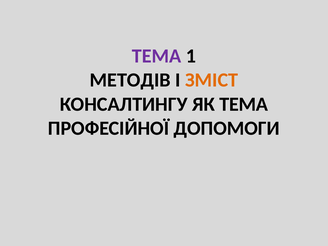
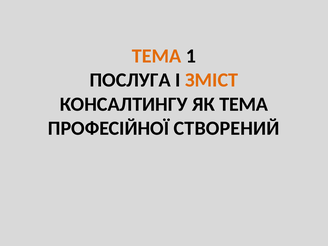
ТЕМА colour: purple -> orange (157, 56)
МЕТОДІВ: МЕТОДІВ -> ПОСЛУГА (130, 80)
ДОПОМОГИ: ДОПОМОГИ -> СТВОРЕНИЙ (227, 128)
